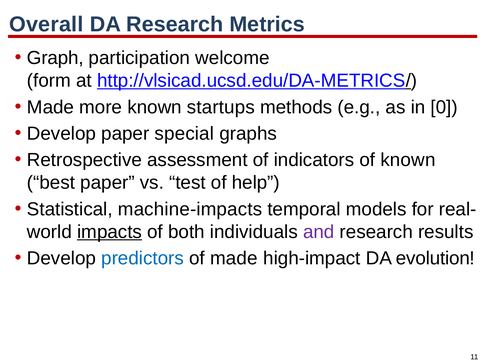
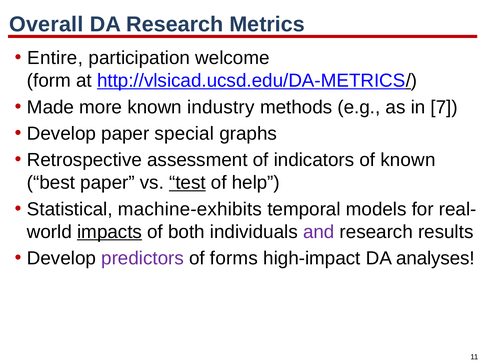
Graph: Graph -> Entire (55, 58)
startups: startups -> industry (221, 107)
0: 0 -> 7 (444, 107)
test underline: none -> present (187, 183)
machine-impacts: machine-impacts -> machine-exhibits (190, 209)
predictors colour: blue -> purple (143, 258)
of made: made -> forms (234, 258)
evolution: evolution -> analyses (435, 258)
